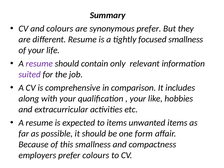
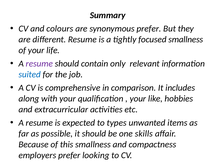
suited colour: purple -> blue (30, 74)
to items: items -> types (117, 123)
form: form -> skills (144, 134)
prefer colours: colours -> looking (96, 155)
